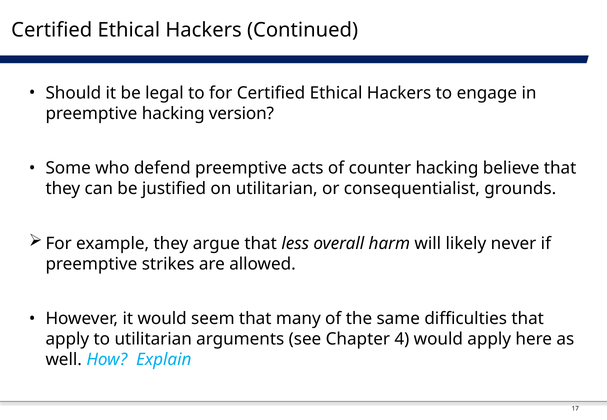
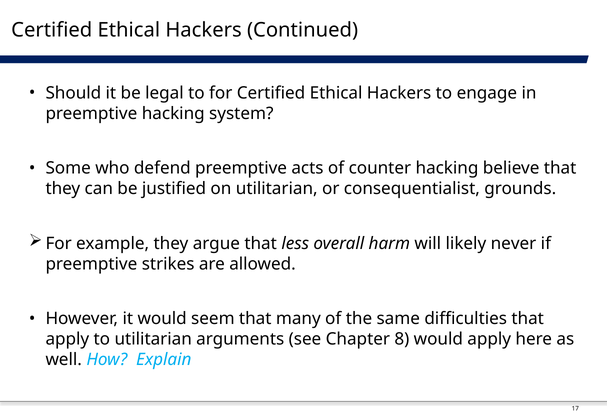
version: version -> system (241, 114)
4: 4 -> 8 (402, 339)
